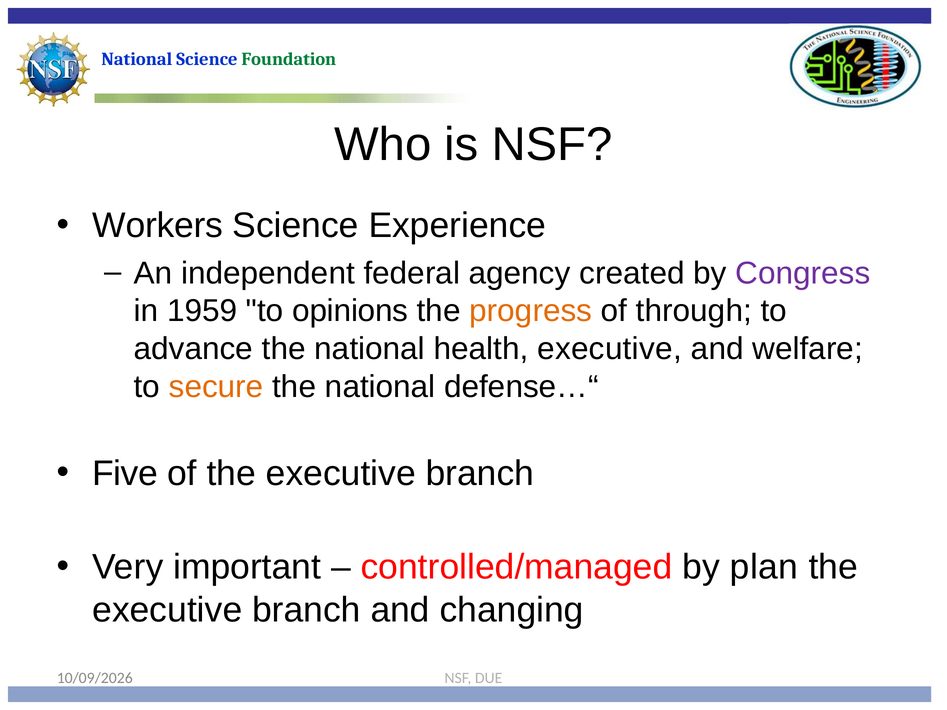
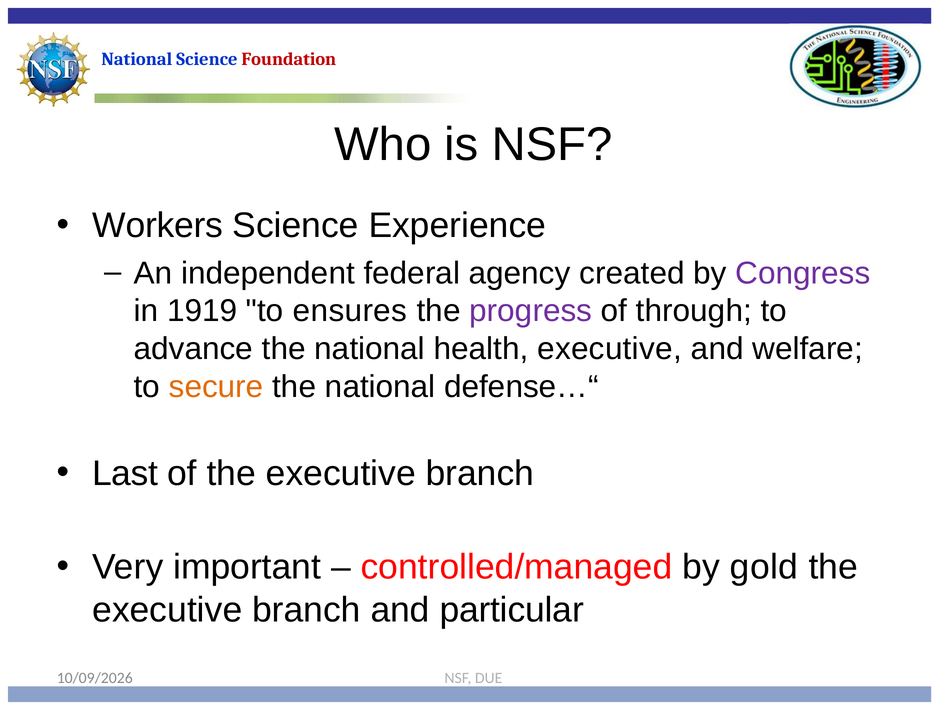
Foundation colour: green -> red (289, 59)
1959: 1959 -> 1919 (202, 311)
opinions: opinions -> ensures (350, 311)
progress colour: orange -> purple (531, 311)
Five: Five -> Last (125, 474)
plan: plan -> gold (764, 567)
changing: changing -> particular (512, 610)
